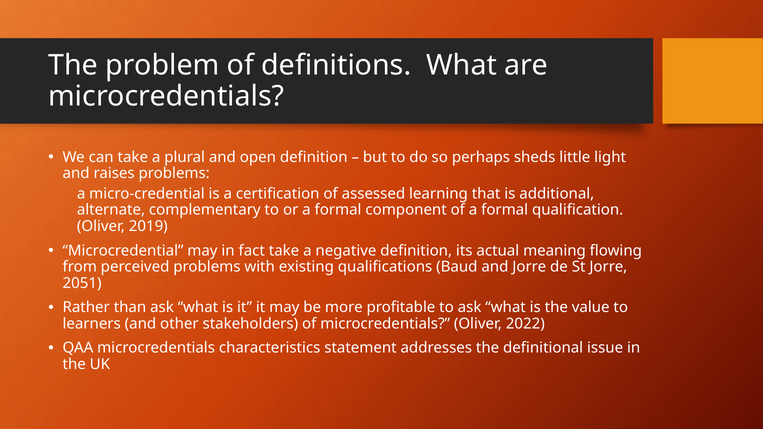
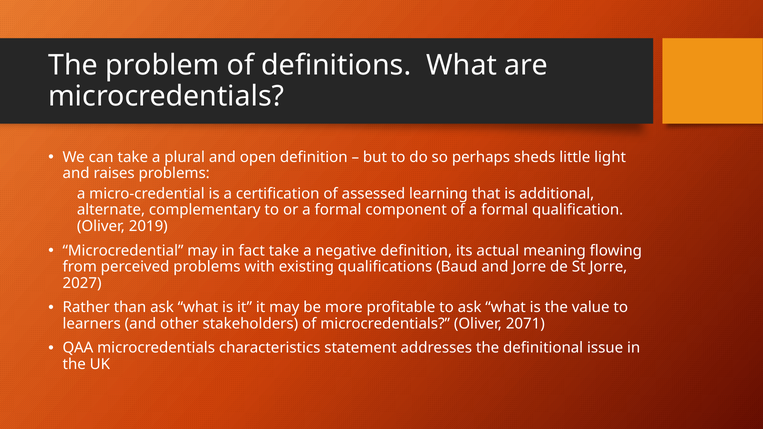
2051: 2051 -> 2027 (82, 283)
2022: 2022 -> 2071 (525, 324)
